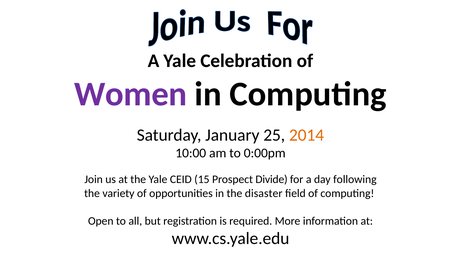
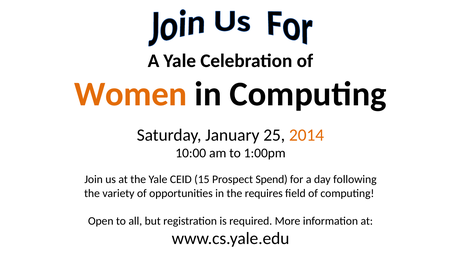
Women colour: purple -> orange (131, 94)
0:00pm: 0:00pm -> 1:00pm (265, 153)
Divide: Divide -> Spend (272, 180)
disaster: disaster -> requires (264, 194)
